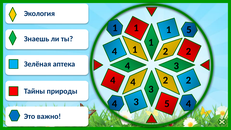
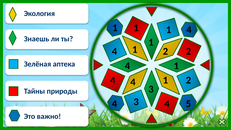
5: 5 -> 4 (189, 30)
3: 3 -> 1 (176, 66)
2: 2 -> 1 (165, 80)
3 5: 5 -> 4 (167, 104)
4: 4 -> 5 (189, 104)
